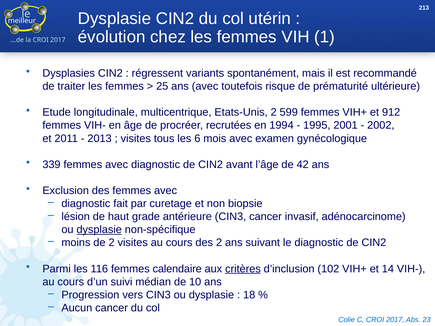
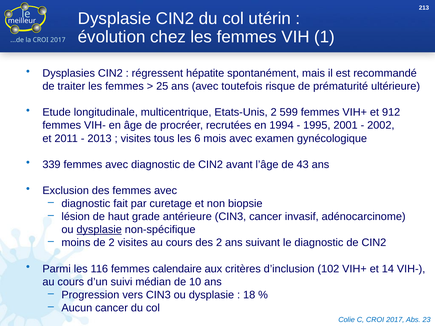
variants: variants -> hépatite (205, 73)
42: 42 -> 43 (303, 165)
critères underline: present -> none (243, 269)
